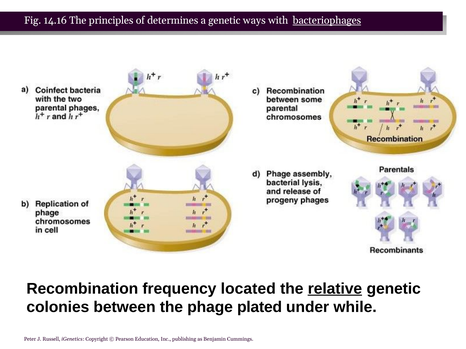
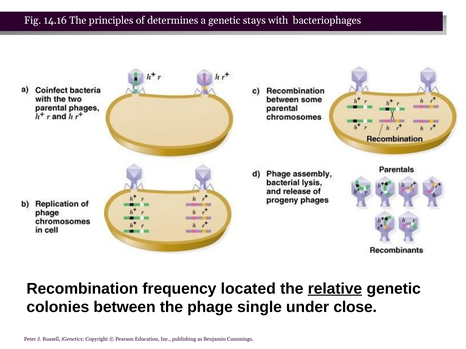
ways: ways -> stays (254, 21)
bacteriophages underline: present -> none (327, 21)
plated: plated -> single (259, 308)
while: while -> close (355, 308)
